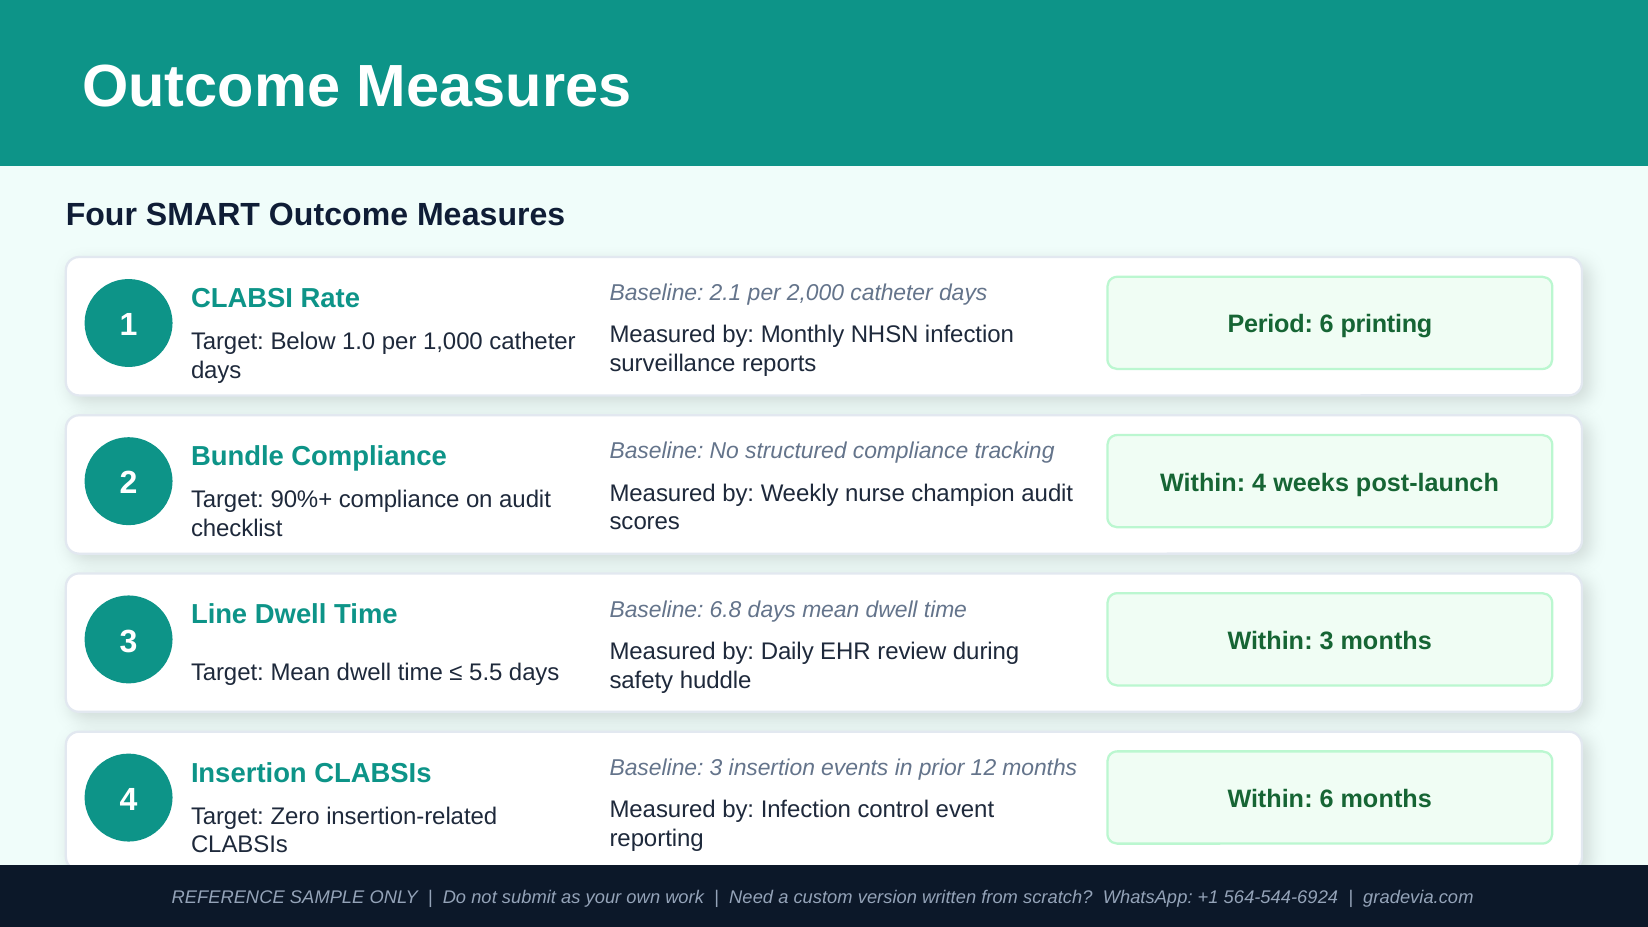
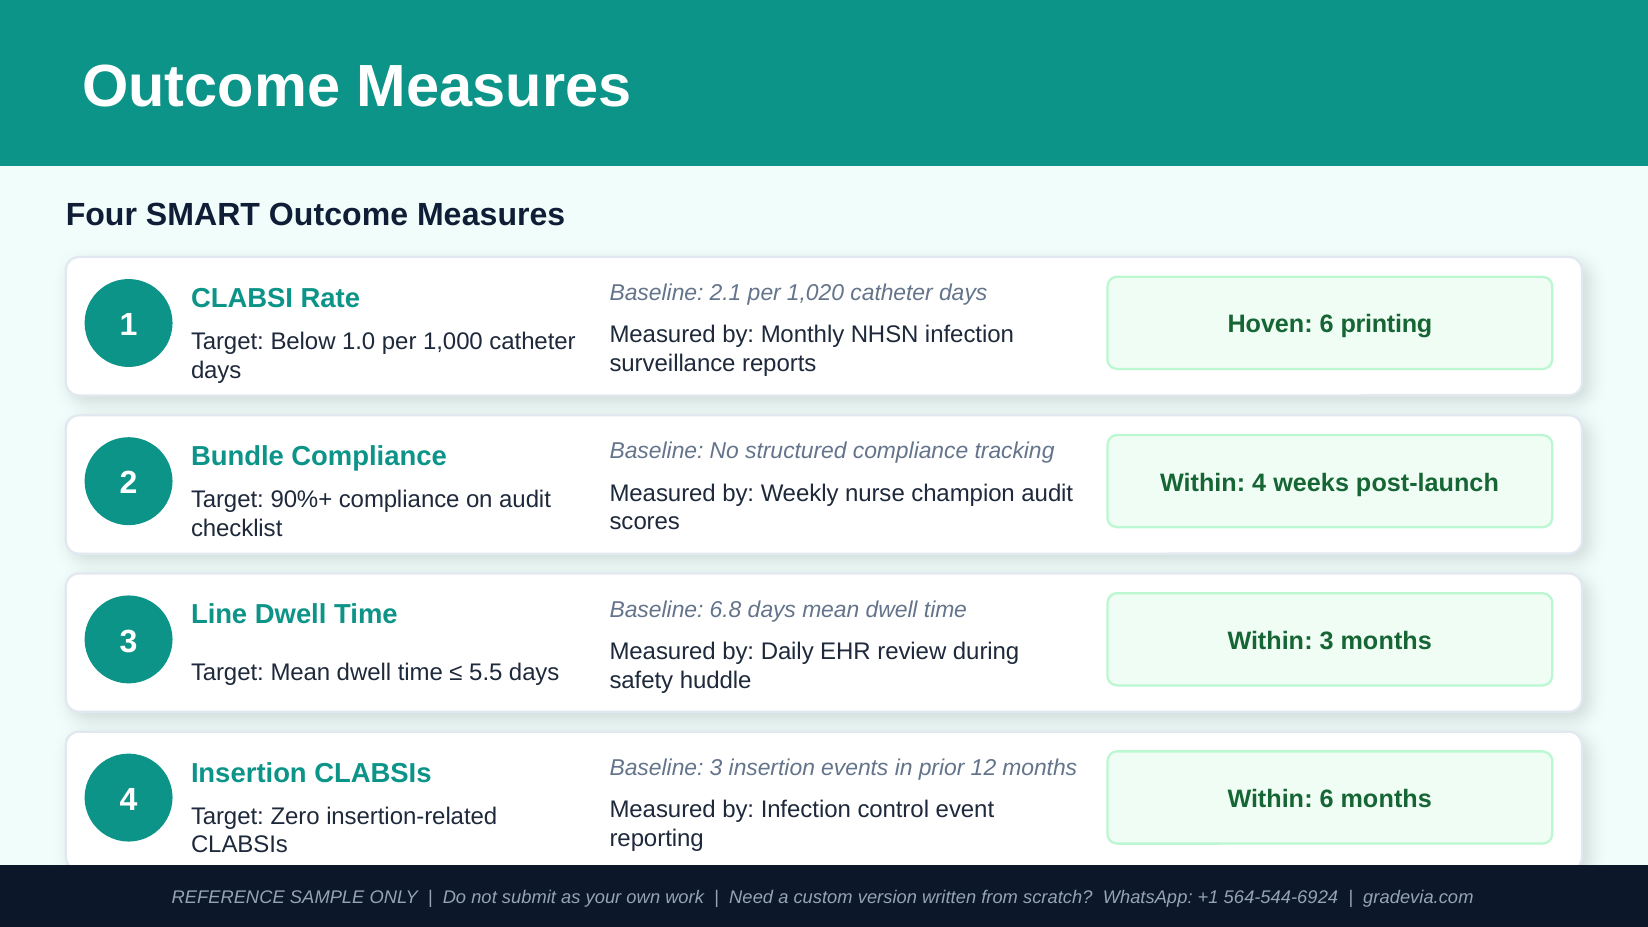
2,000: 2,000 -> 1,020 (816, 293)
Period: Period -> Hoven (1270, 325)
